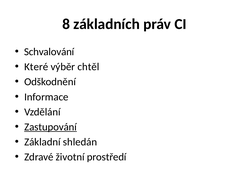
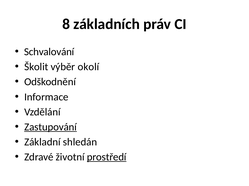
Které: Které -> Školit (36, 67)
chtěl: chtěl -> okolí (88, 67)
prostředí underline: none -> present (107, 158)
